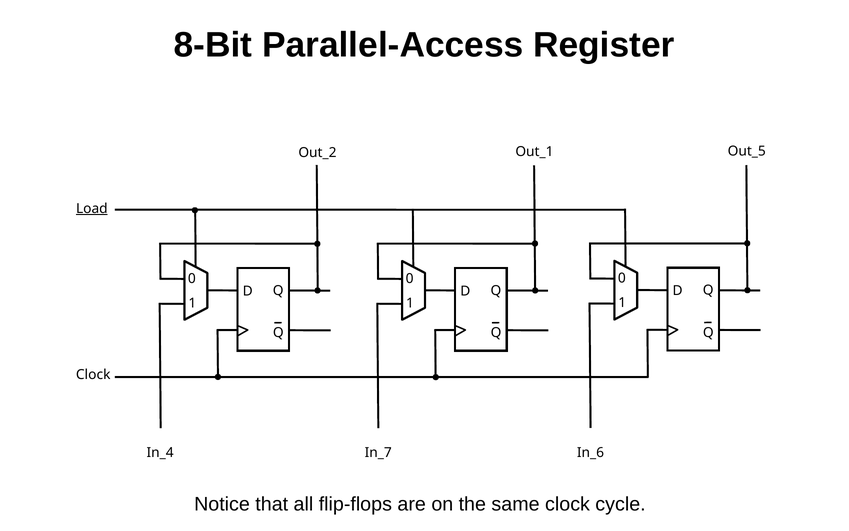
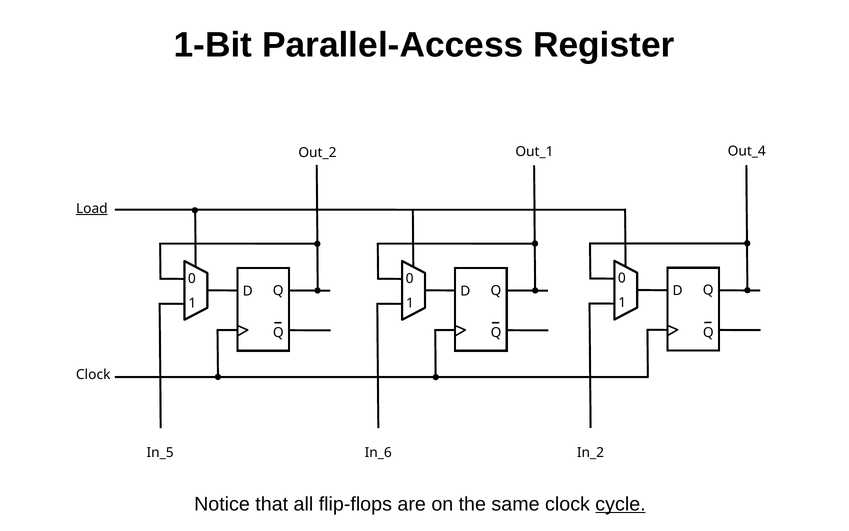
8-Bit: 8-Bit -> 1-Bit (213, 45)
Out_5: Out_5 -> Out_4 (747, 151)
In_6: In_6 -> In_2 (590, 452)
In_4: In_4 -> In_5 (160, 452)
In_7: In_7 -> In_6 (378, 452)
cycle underline: none -> present (621, 504)
